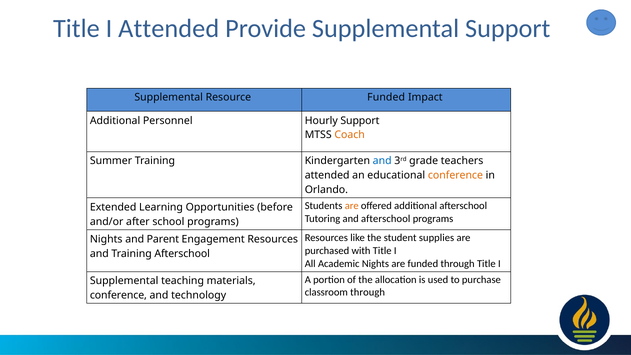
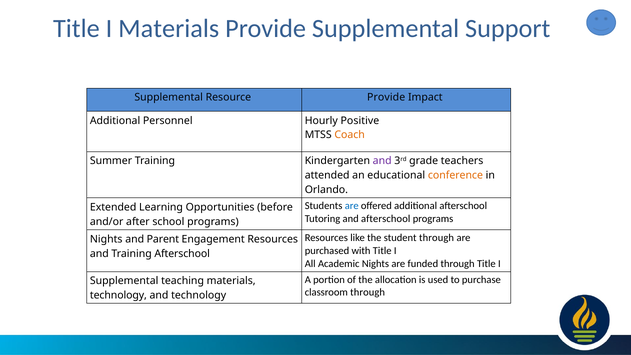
I Attended: Attended -> Materials (169, 29)
Resource Funded: Funded -> Provide (386, 97)
Hourly Support: Support -> Positive (360, 121)
and colour: blue -> purple (382, 161)
are colour: orange -> blue (352, 206)
student supplies: supplies -> through (437, 238)
conference: conference -> technology (118, 295)
